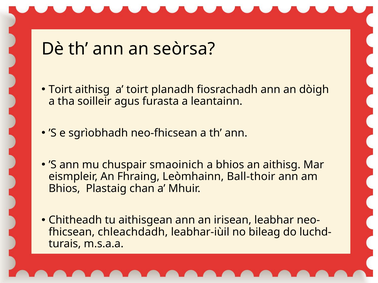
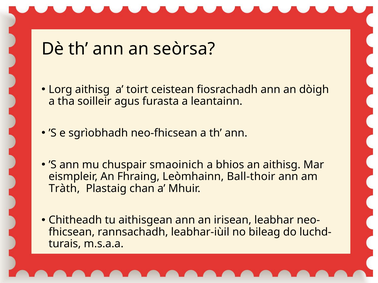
Toirt: Toirt -> Lorg (60, 90)
planadh: planadh -> ceistean (173, 90)
Bhios: Bhios -> Tràth (64, 189)
chleachdadh: chleachdadh -> rannsachadh (133, 232)
